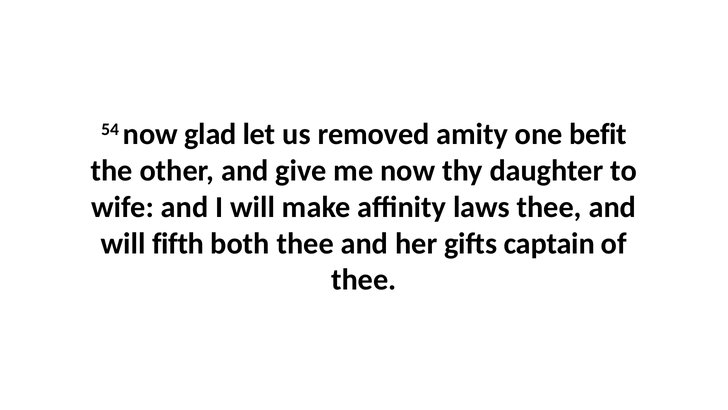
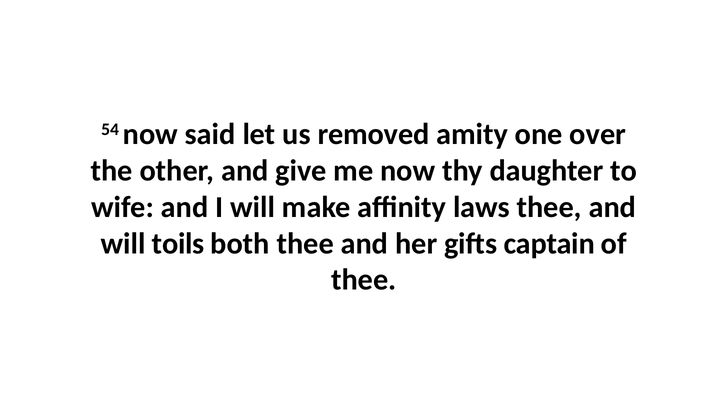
glad: glad -> said (210, 134)
befit: befit -> over (598, 134)
fifth: fifth -> toils (178, 243)
